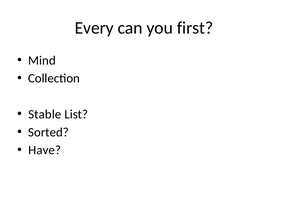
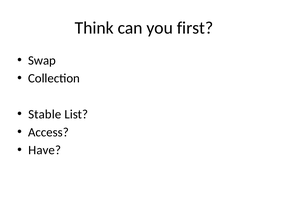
Every: Every -> Think (94, 28)
Mind: Mind -> Swap (42, 60)
Sorted: Sorted -> Access (48, 132)
